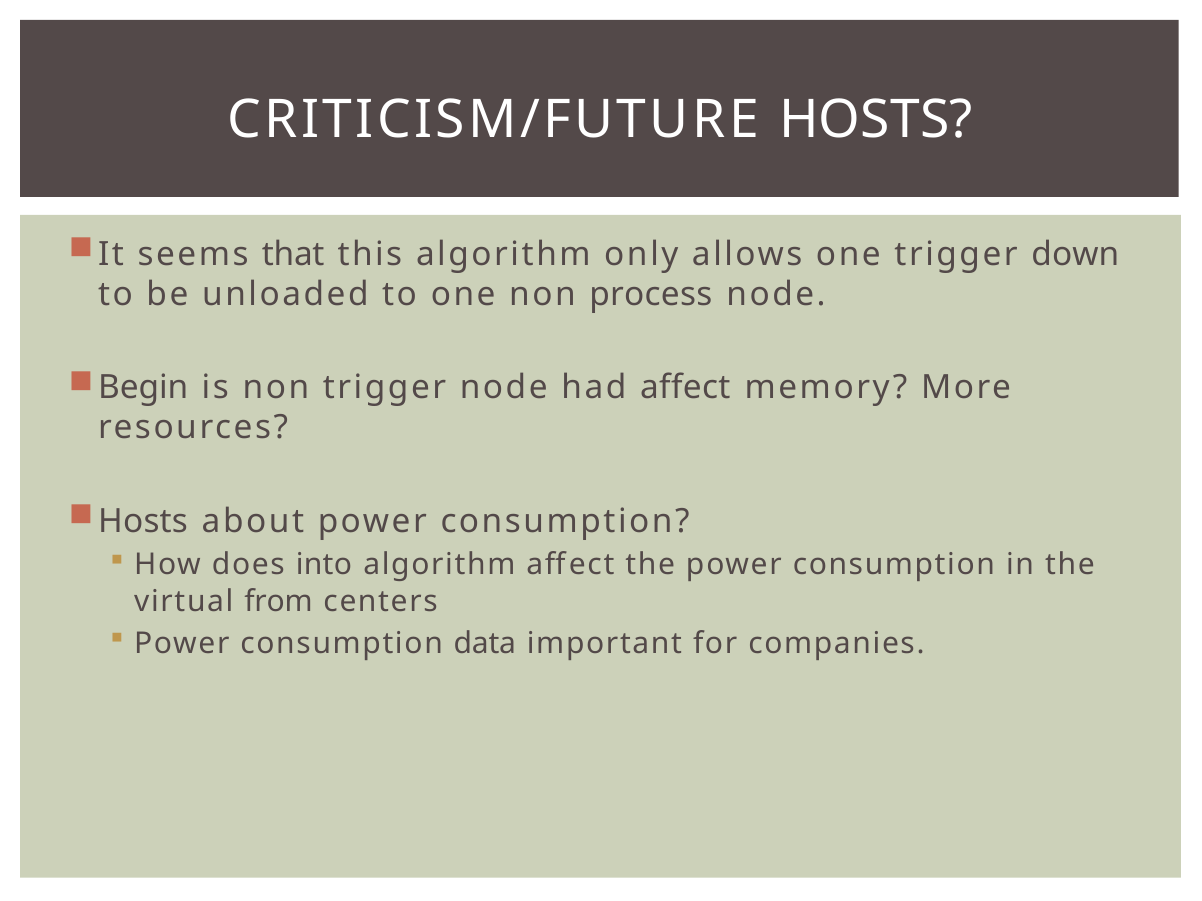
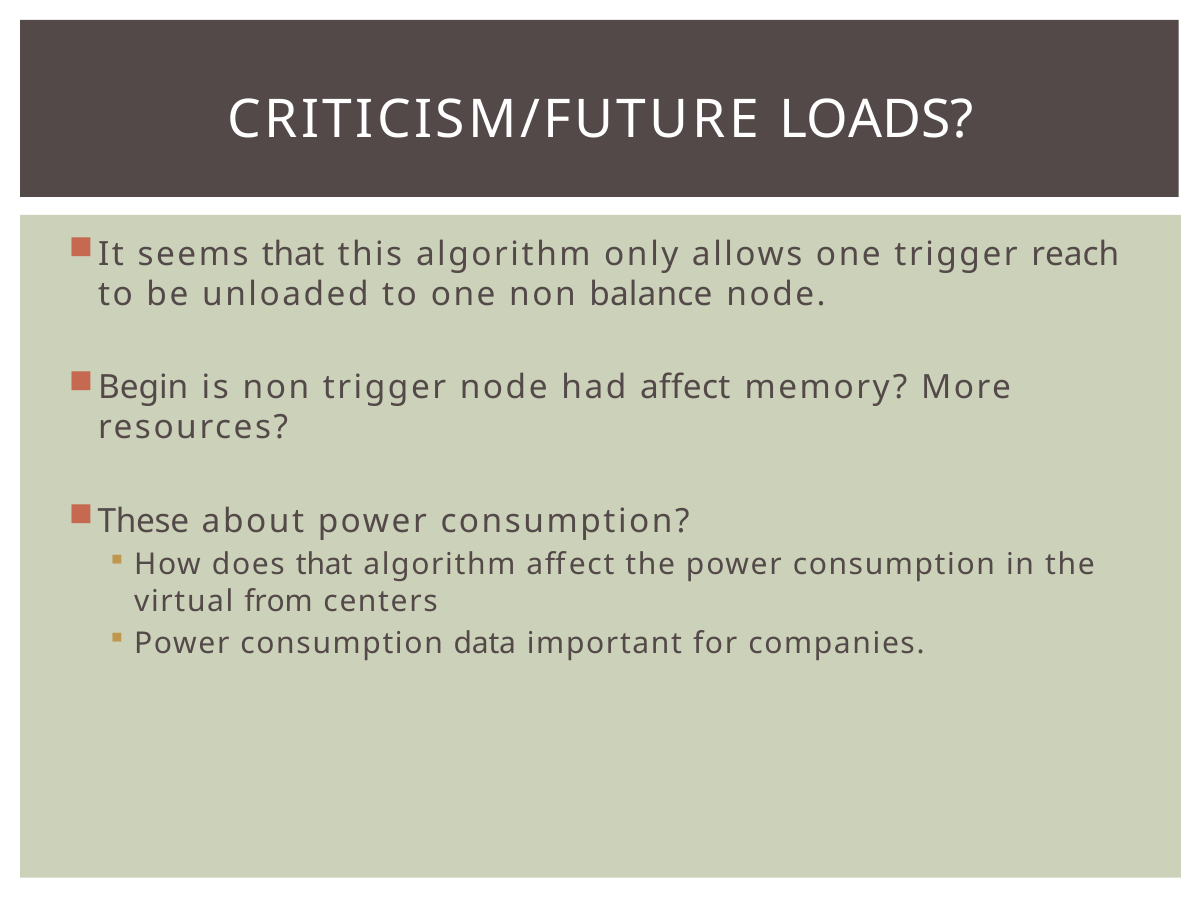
CRITICISM/FUTURE HOSTS: HOSTS -> LOADS (876, 120)
down: down -> reach (1075, 254)
process: process -> balance (651, 294)
Hosts: Hosts -> These (143, 522)
does into: into -> that (324, 565)
